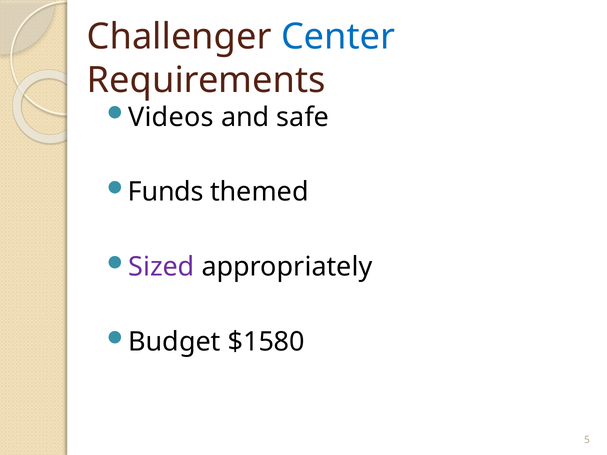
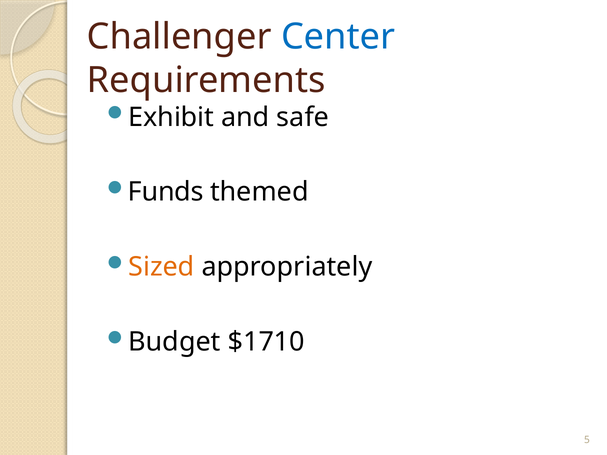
Videos: Videos -> Exhibit (171, 117)
Sized colour: purple -> orange (161, 267)
$1580: $1580 -> $1710 (266, 342)
